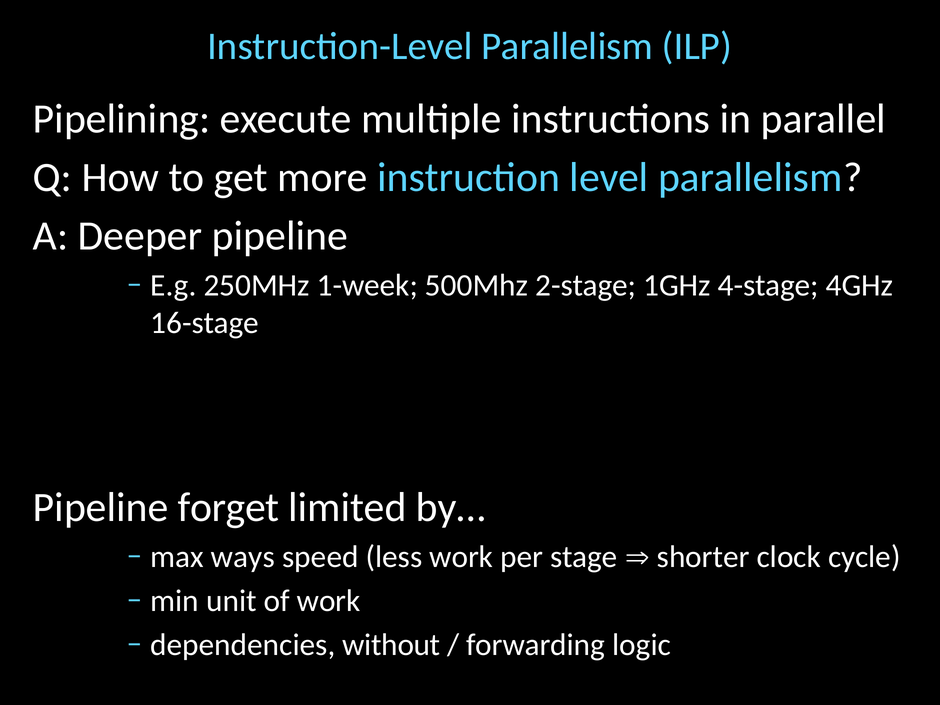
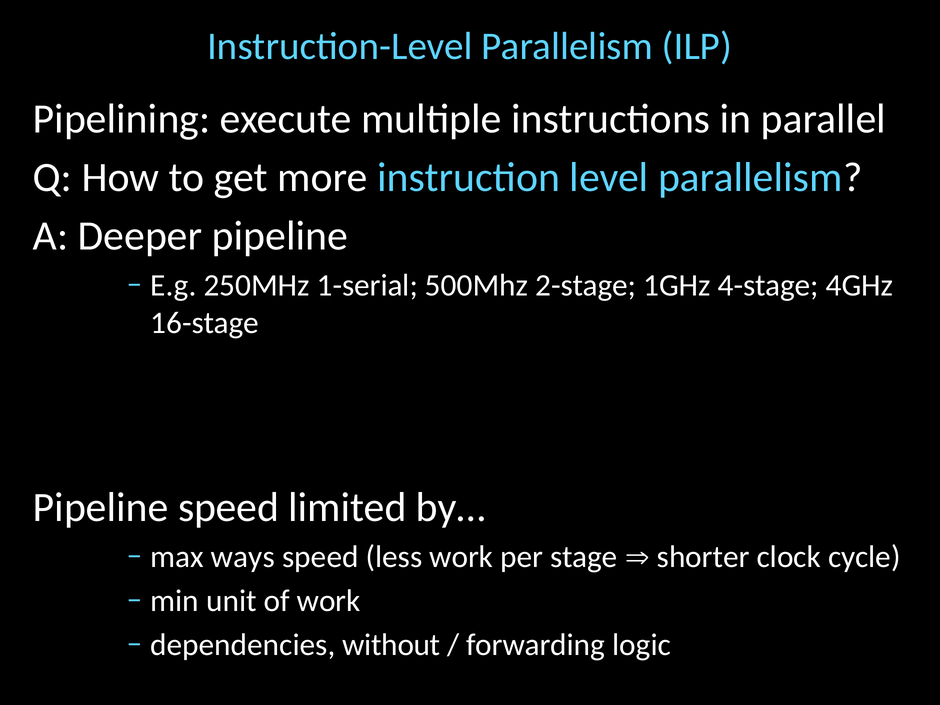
1-week: 1-week -> 1-serial (367, 285)
Pipeline forget: forget -> speed (229, 508)
